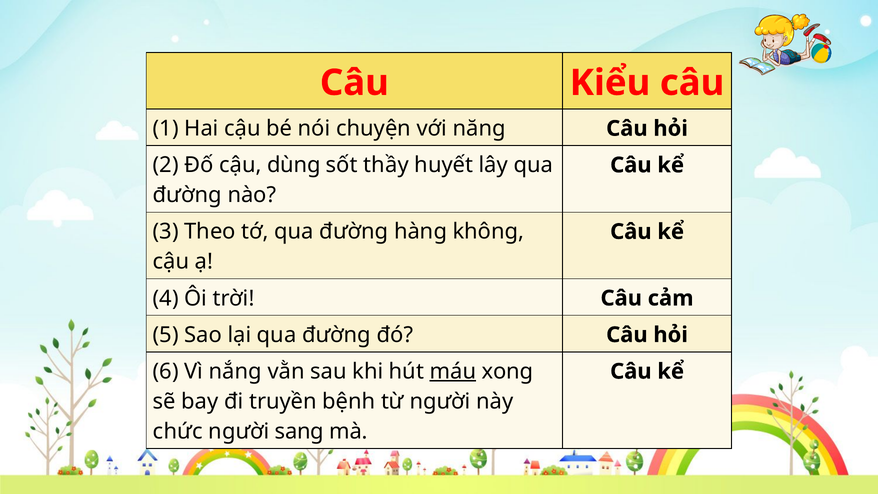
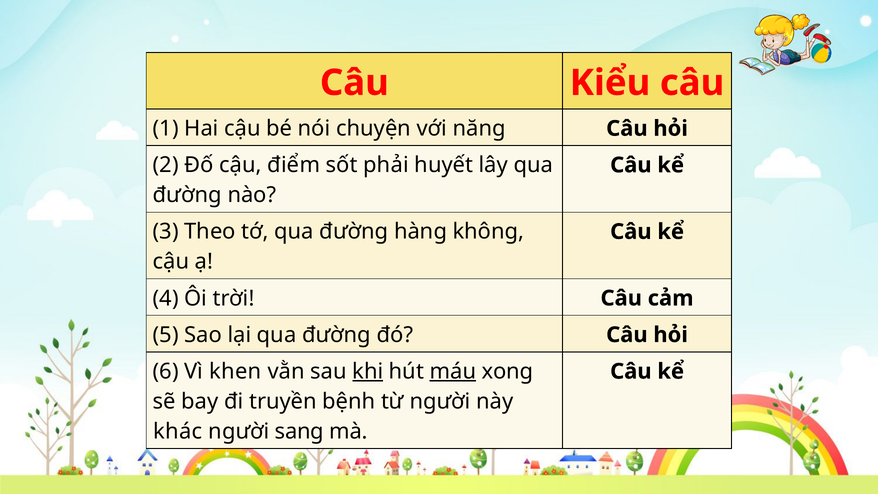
dùng: dùng -> điểm (294, 165)
thầy: thầy -> phải (386, 165)
nắng: nắng -> khen (235, 371)
khi underline: none -> present (368, 371)
chức: chức -> khác (178, 431)
